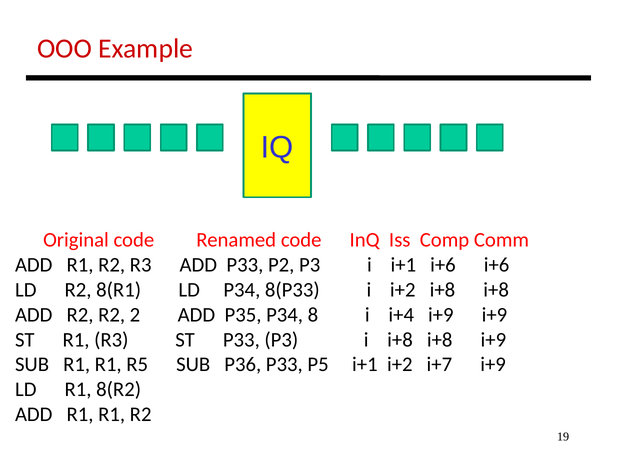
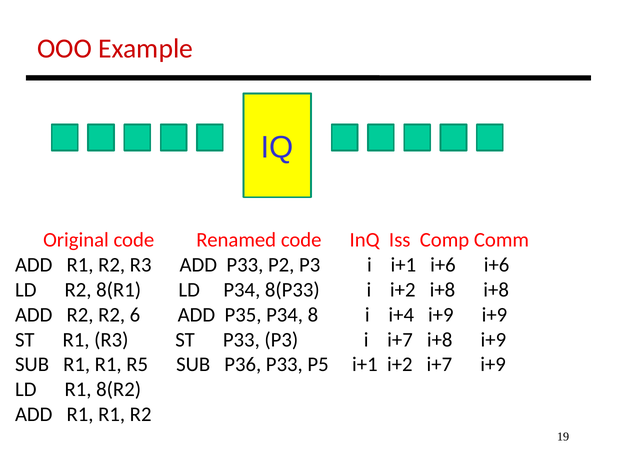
2: 2 -> 6 (135, 314)
i i+8: i+8 -> i+7 (400, 339)
